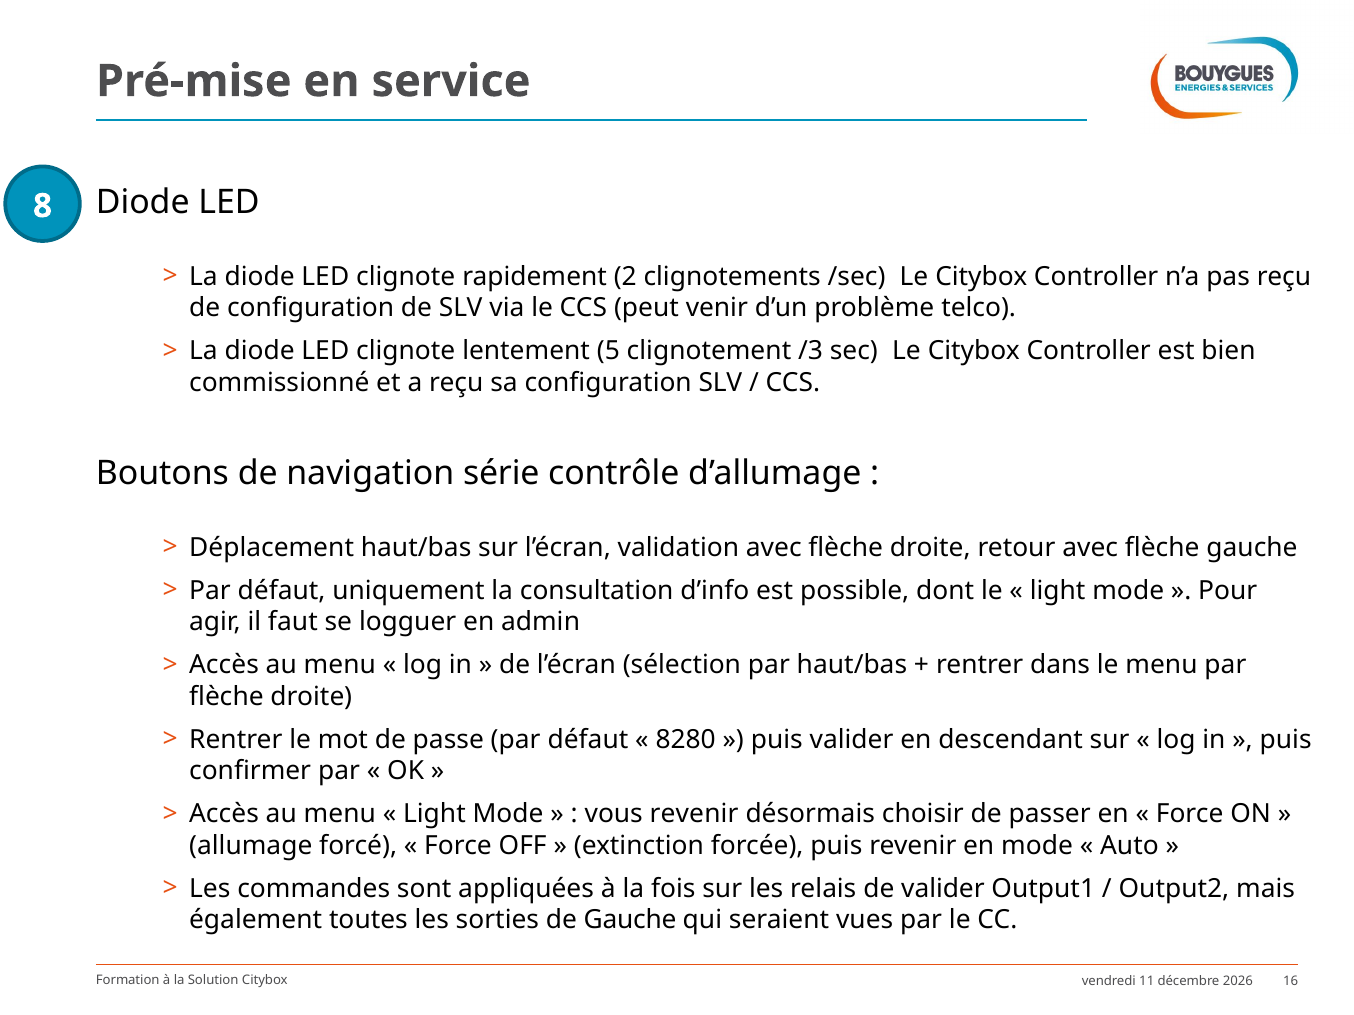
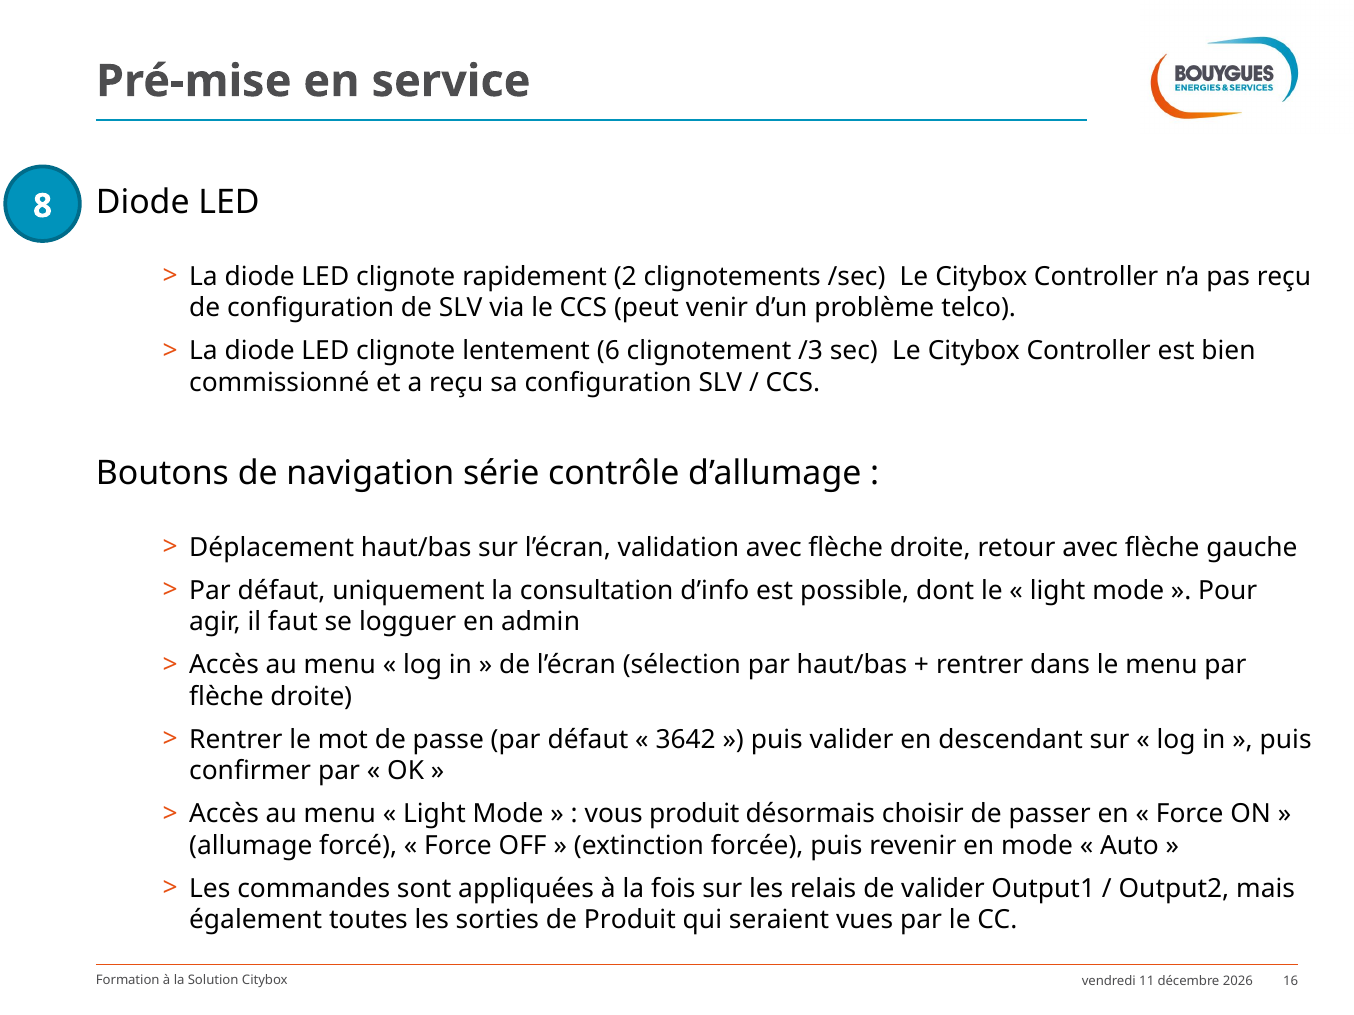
5: 5 -> 6 (608, 351)
8280: 8280 -> 3642 (686, 740)
vous revenir: revenir -> produit (694, 814)
de Gauche: Gauche -> Produit (630, 920)
